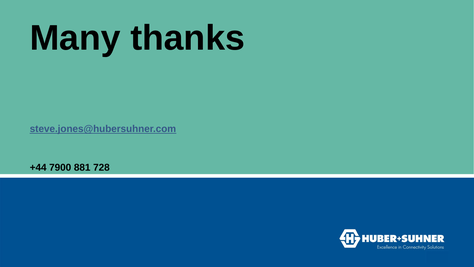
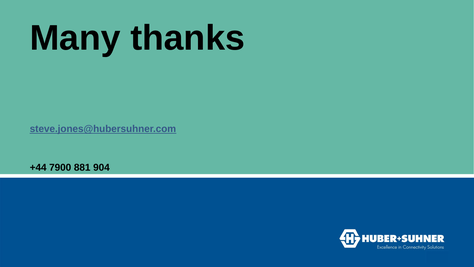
728: 728 -> 904 (101, 167)
